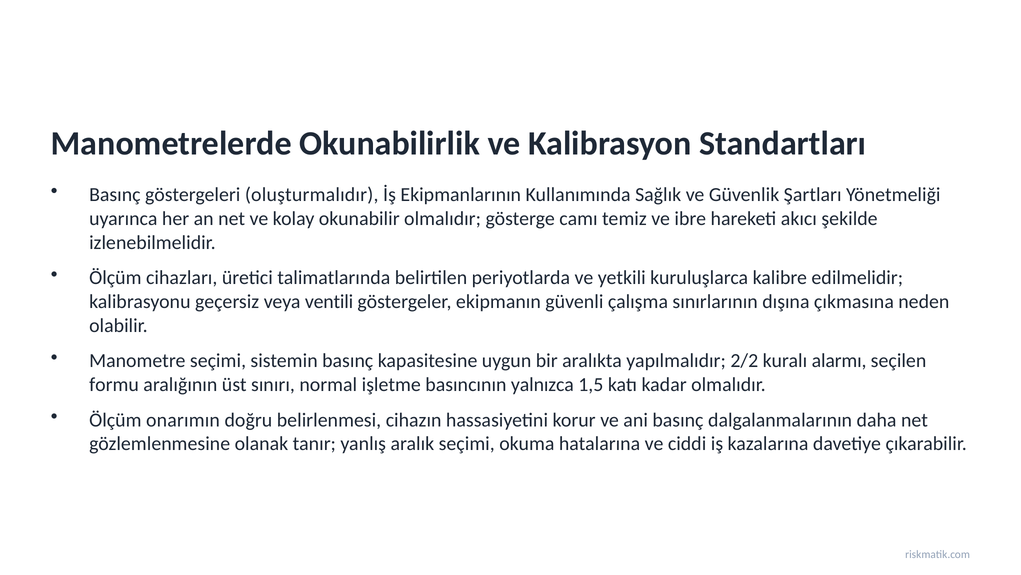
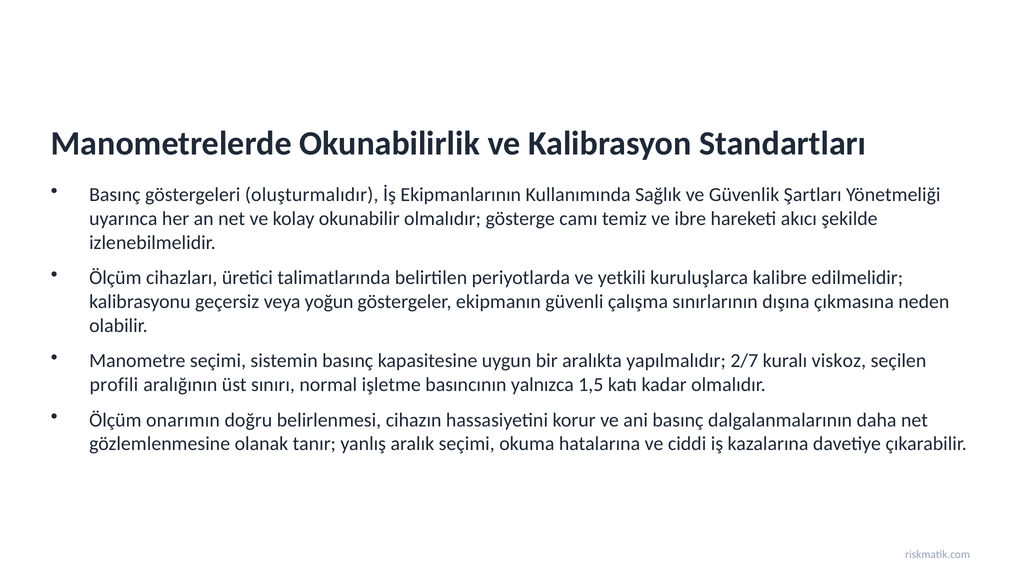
ventili: ventili -> yoğun (329, 301)
2/2: 2/2 -> 2/7 (744, 360)
alarmı: alarmı -> viskoz (839, 360)
formu: formu -> profili (114, 384)
